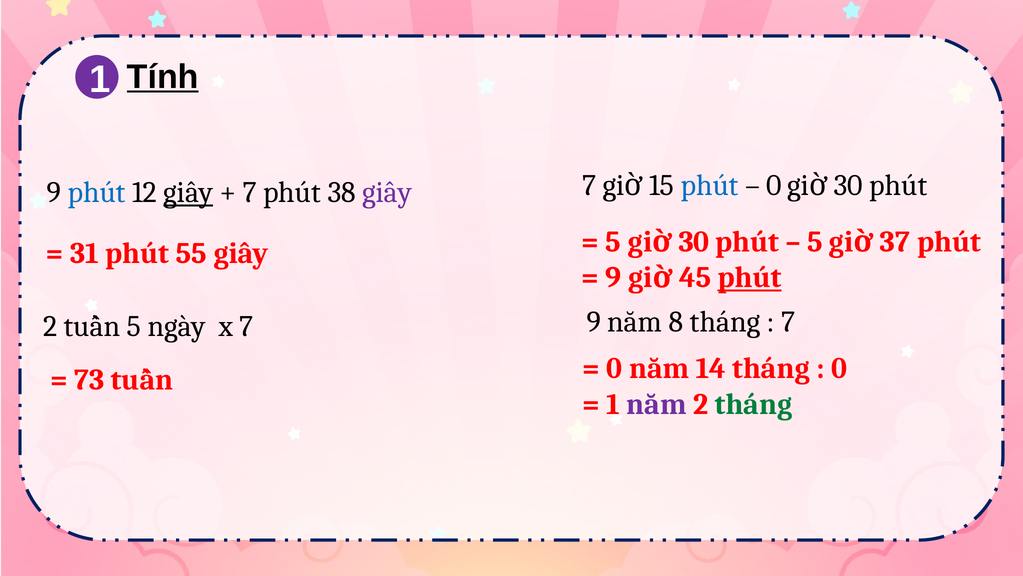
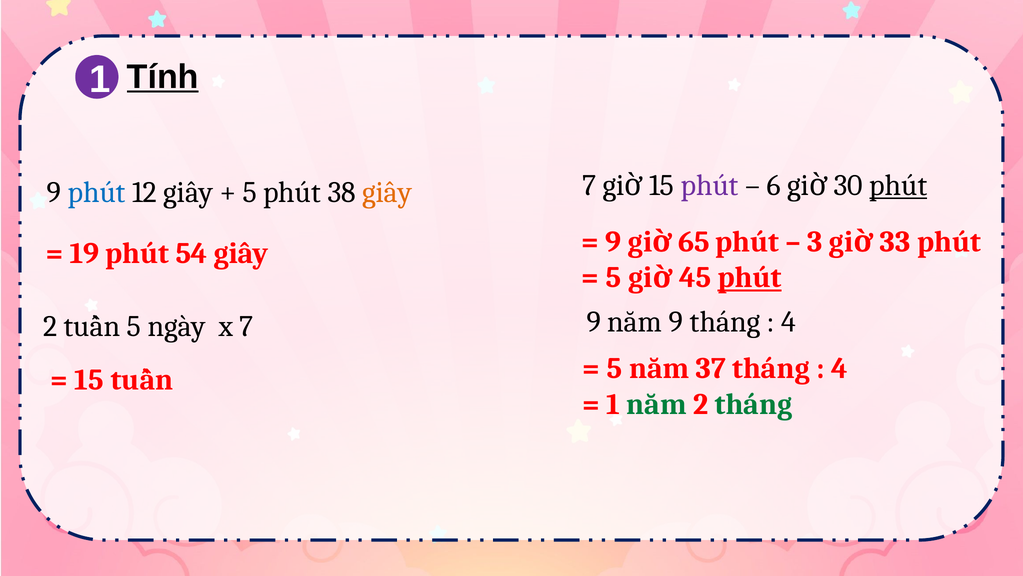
phút colour: blue -> purple (710, 185)
0: 0 -> 6 (774, 185)
phút underline: none -> present (898, 185)
giây underline: present -> none (188, 192)
7: 7 -> 5 (250, 192)
giây colour: purple -> orange (387, 192)
5: 5 -> 9 (613, 241)
30: 30 -> 65 (694, 241)
5: 5 -> 3 (815, 241)
37: 37 -> 33 (895, 241)
31: 31 -> 19 (85, 253)
55: 55 -> 54 (192, 253)
9: 9 -> 5 (613, 277)
năm 8: 8 -> 9 (676, 322)
7: 7 -> 4 (788, 322)
0: 0 -> 5 (614, 368)
14: 14 -> 37 (711, 368)
0: 0 -> 4 (839, 368)
73: 73 -> 15 (89, 380)
năm colour: purple -> green (656, 404)
